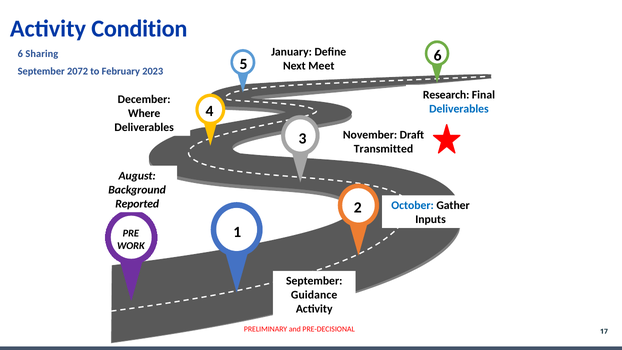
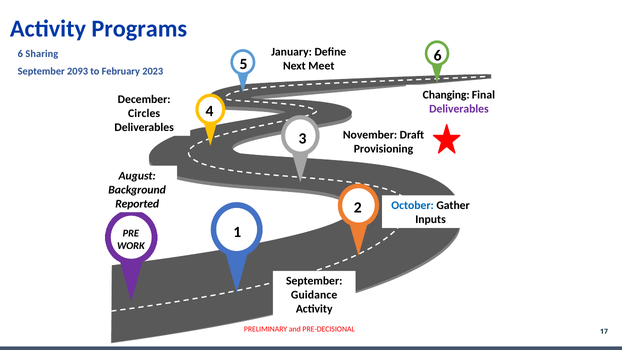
Condition: Condition -> Programs (139, 29)
2072: 2072 -> 2093 (78, 71)
Research: Research -> Changing (446, 95)
Deliverables colour: blue -> purple (459, 109)
Where: Where -> Circles (144, 113)
Transmitted: Transmitted -> Provisioning (383, 149)
